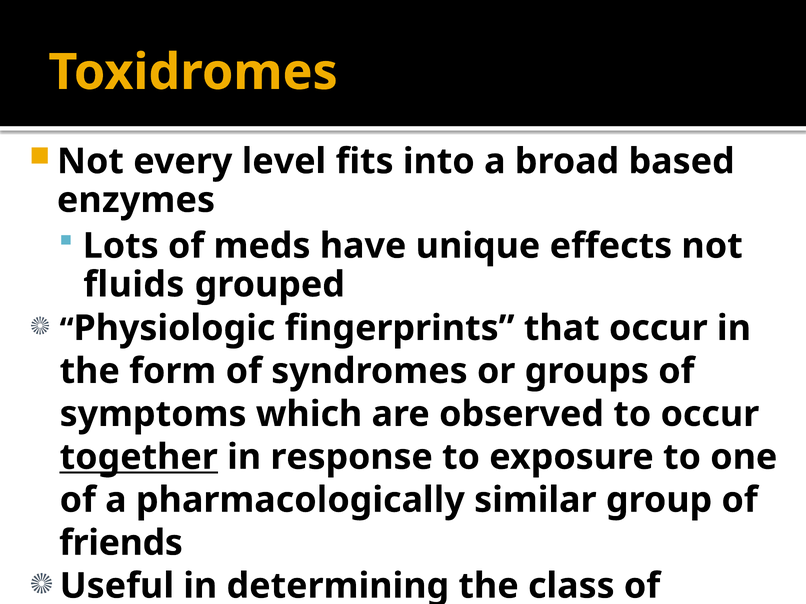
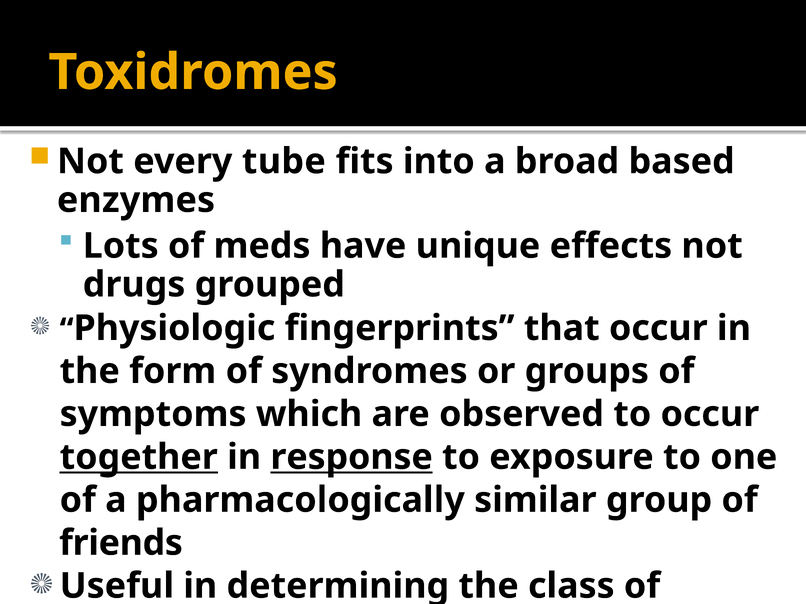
level: level -> tube (284, 162)
fluids: fluids -> drugs (134, 285)
response underline: none -> present (352, 457)
